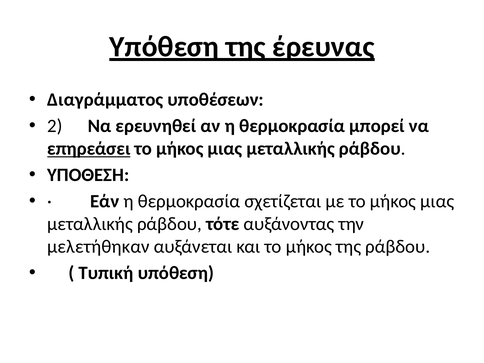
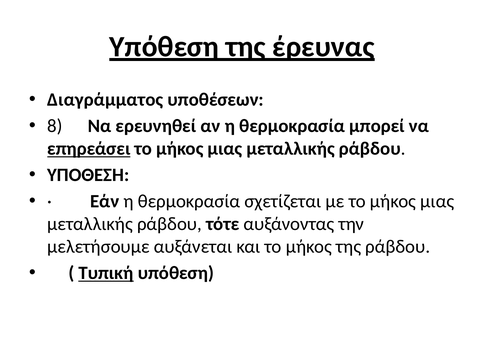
2: 2 -> 8 (55, 126)
μελετήθηκαν: μελετήθηκαν -> μελετήσουμε (98, 247)
Τυπική underline: none -> present (106, 273)
